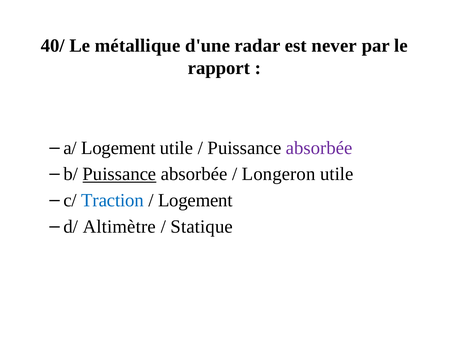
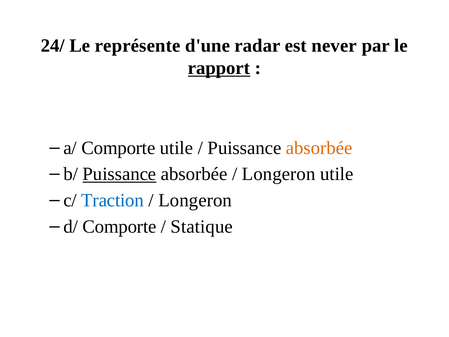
40/: 40/ -> 24/ (53, 46)
métallique: métallique -> représente (138, 46)
rapport underline: none -> present (219, 68)
a/ Logement: Logement -> Comporte (118, 148)
absorbée colour: purple -> orange (319, 148)
Logement: Logement -> Longeron (195, 200)
d/ Altimètre: Altimètre -> Comporte (120, 226)
